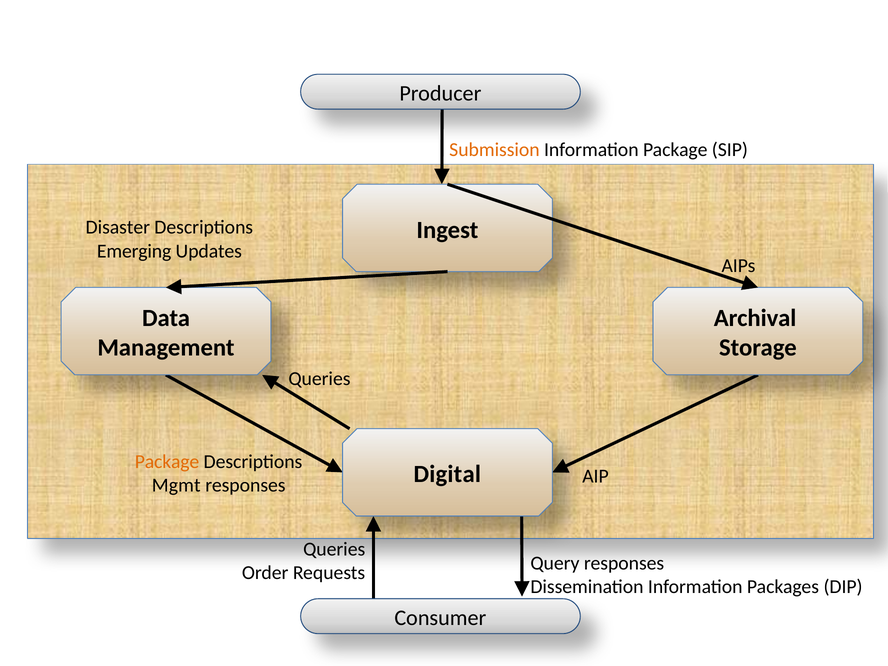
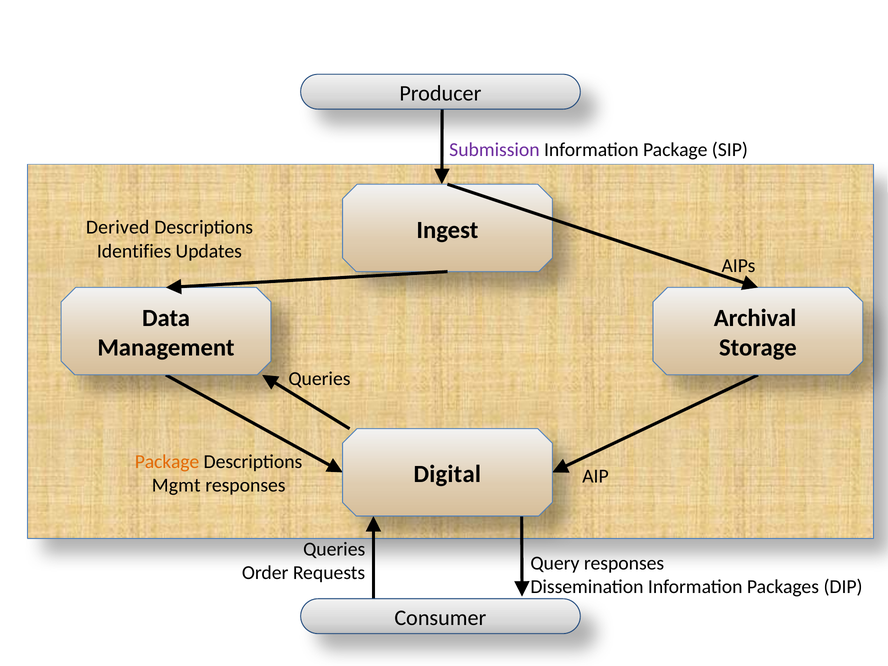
Submission colour: orange -> purple (494, 150)
Disaster: Disaster -> Derived (118, 227)
Emerging: Emerging -> Identifies (134, 251)
